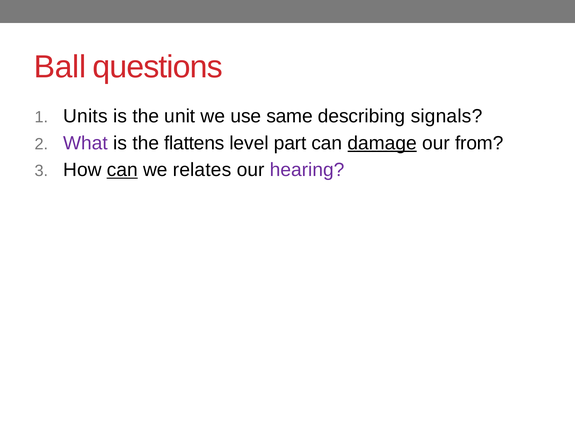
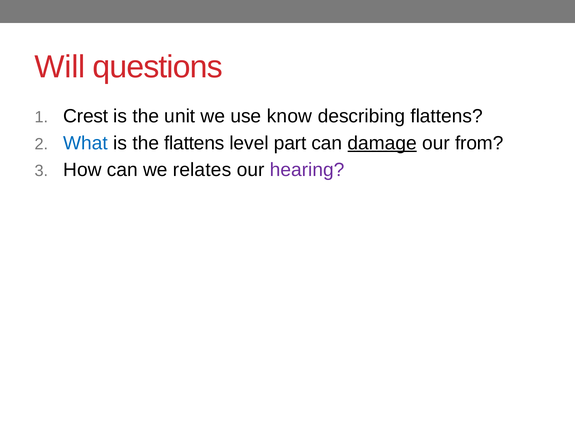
Ball: Ball -> Will (60, 67)
Units: Units -> Crest (86, 116)
same: same -> know (289, 116)
describing signals: signals -> flattens (447, 116)
What colour: purple -> blue (86, 143)
can underline: present -> none (122, 170)
